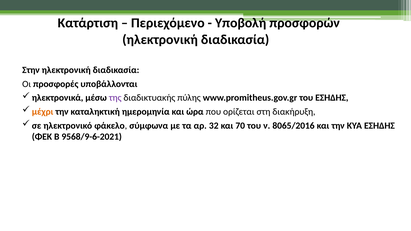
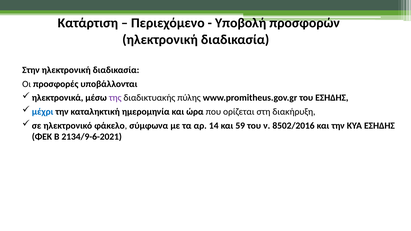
μέχρι colour: orange -> blue (43, 112)
32: 32 -> 14 (214, 126)
70: 70 -> 59 (240, 126)
8065/2016: 8065/2016 -> 8502/2016 (294, 126)
9568/9-6-2021: 9568/9-6-2021 -> 2134/9-6-2021 (92, 137)
